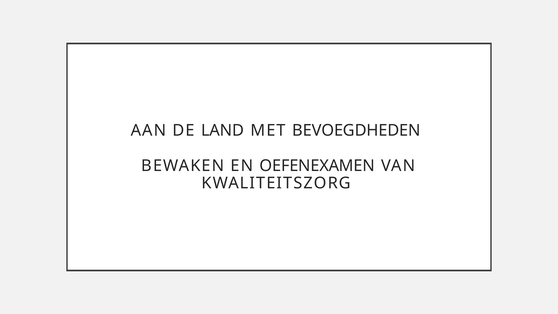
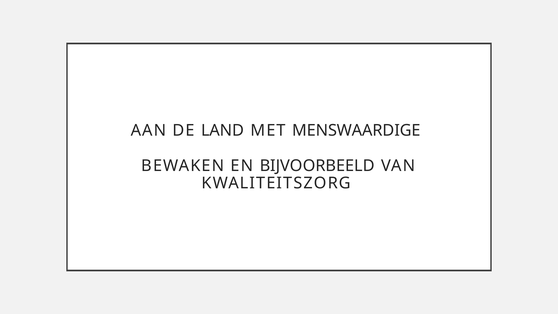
BEVOEGDHEDEN: BEVOEGDHEDEN -> MENSWAARDIGE (356, 130)
OEFENEXAMEN: OEFENEXAMEN -> BIJVOORBEELD (317, 166)
